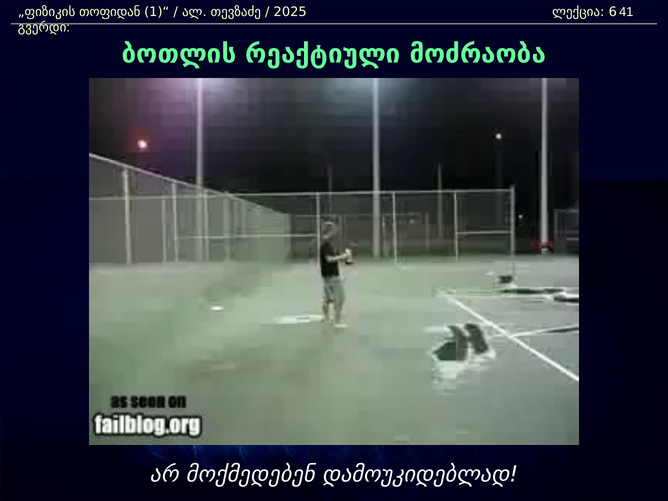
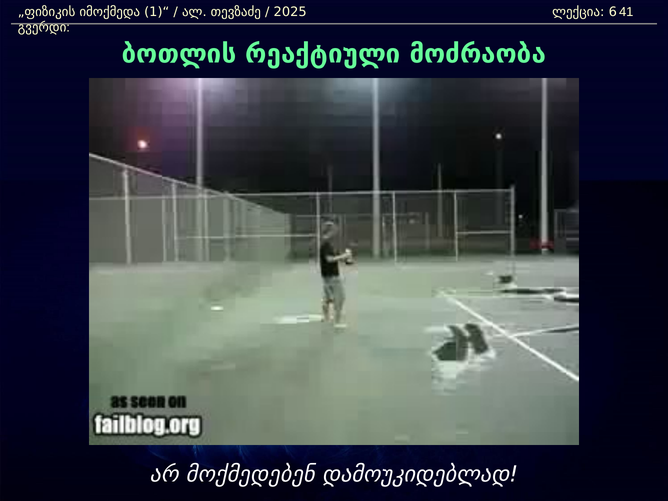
თოფიდან: თოფიდან -> იმოქმედა (110, 12)
